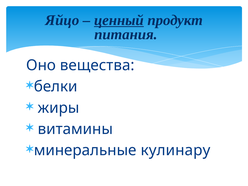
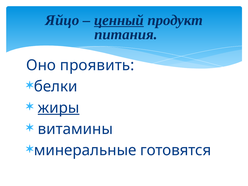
вещества: вещества -> проявить (97, 65)
жиры underline: none -> present (59, 108)
кулинару: кулинару -> готовятся (176, 150)
